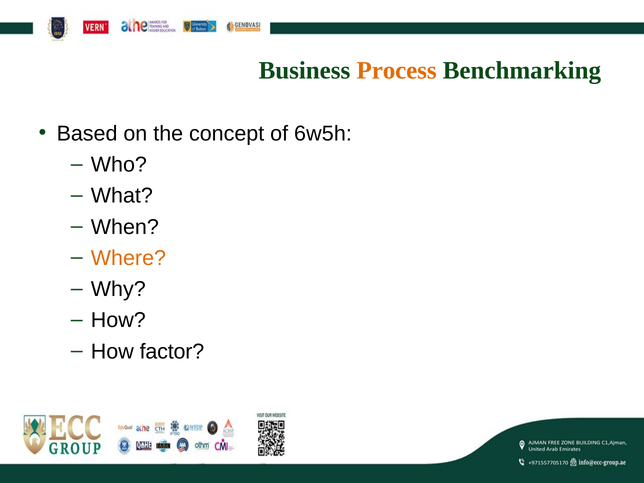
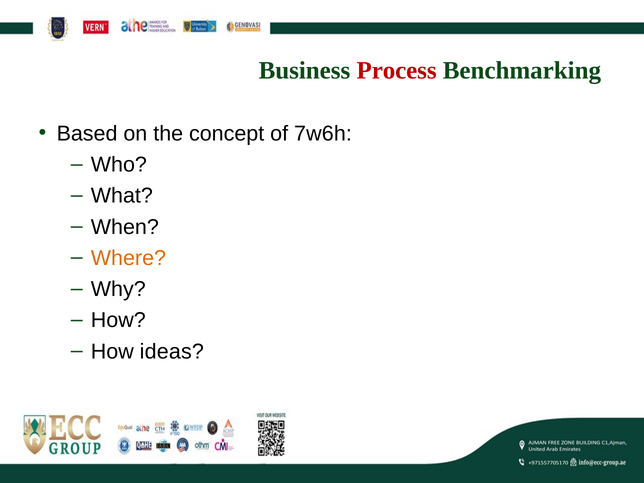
Process colour: orange -> red (397, 70)
6: 6 -> 7 (300, 134)
5: 5 -> 6 (328, 134)
factor: factor -> ideas (172, 351)
